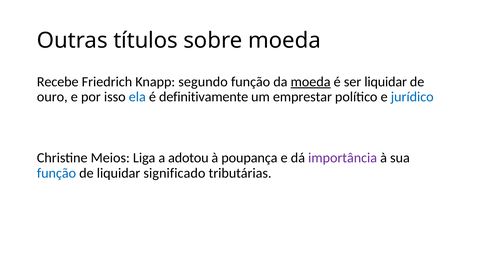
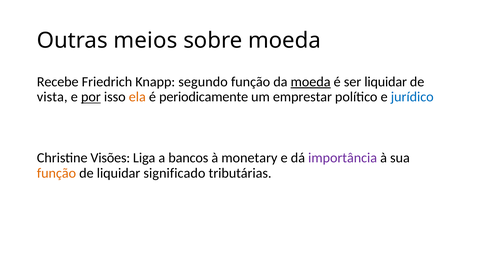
títulos: títulos -> meios (145, 41)
ouro: ouro -> vista (52, 97)
por underline: none -> present (91, 97)
ela colour: blue -> orange (137, 97)
definitivamente: definitivamente -> periodicamente (204, 97)
Meios: Meios -> Visões (110, 158)
adotou: adotou -> bancos (188, 158)
poupança: poupança -> monetary (249, 158)
função colour: blue -> orange (56, 173)
